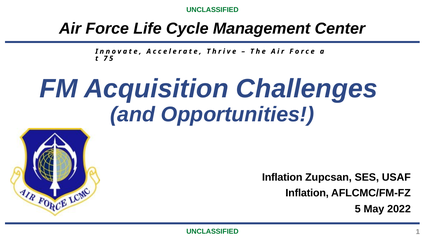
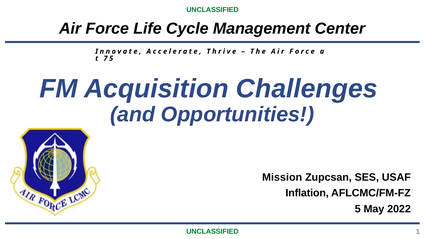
Inflation: Inflation -> Mission (282, 177)
